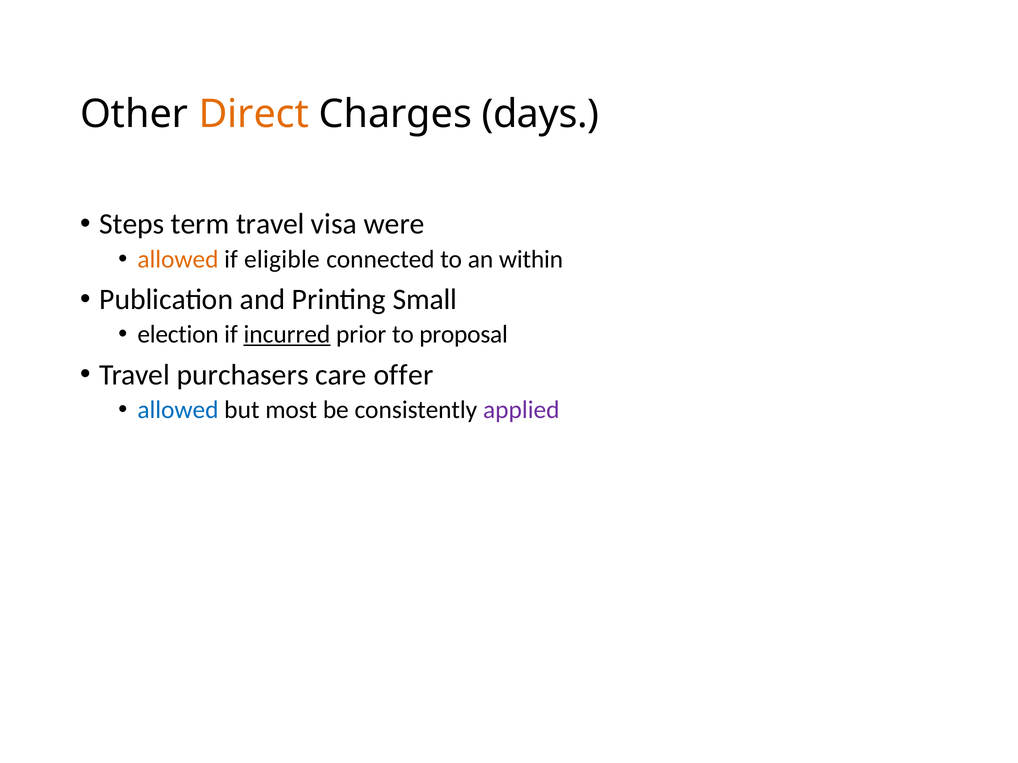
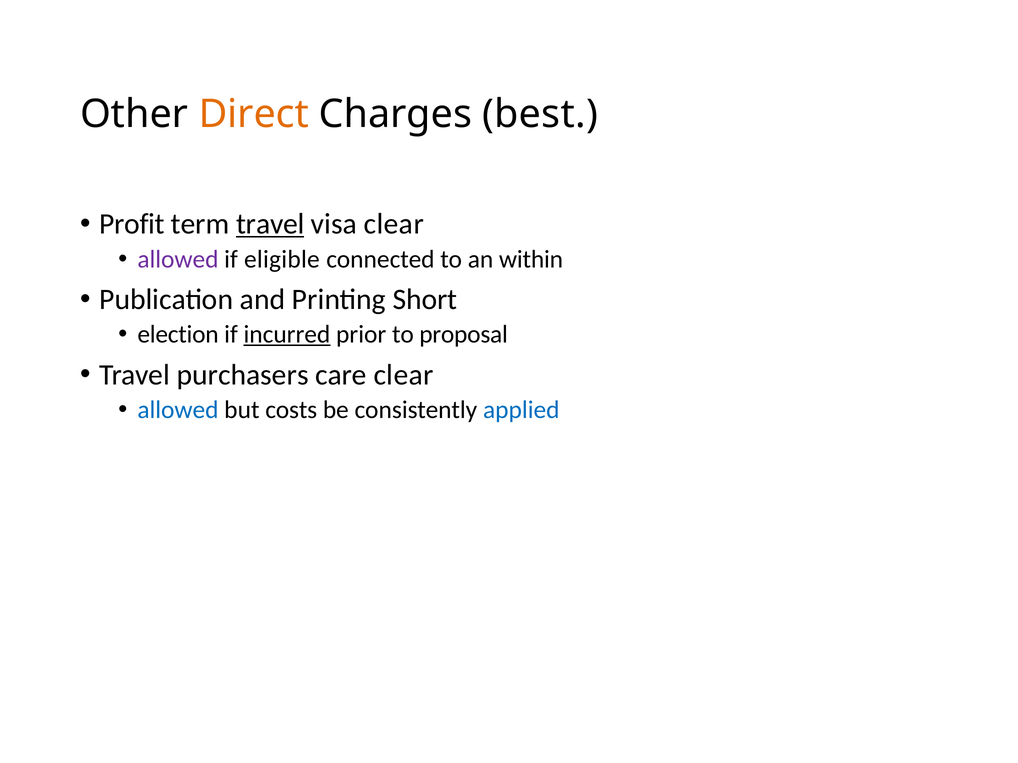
days: days -> best (540, 114)
Steps: Steps -> Profit (132, 224)
travel underline: none -> present (270, 224)
visa were: were -> clear (394, 224)
allowed colour: orange -> purple (178, 259)
Small: Small -> Short (425, 300)
care offer: offer -> clear (404, 375)
most: most -> costs (291, 410)
applied colour: purple -> blue (521, 410)
